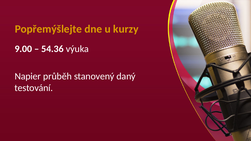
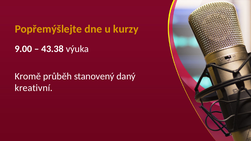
54.36: 54.36 -> 43.38 (52, 49)
Napier: Napier -> Kromě (28, 76)
testování: testování -> kreativní (34, 88)
